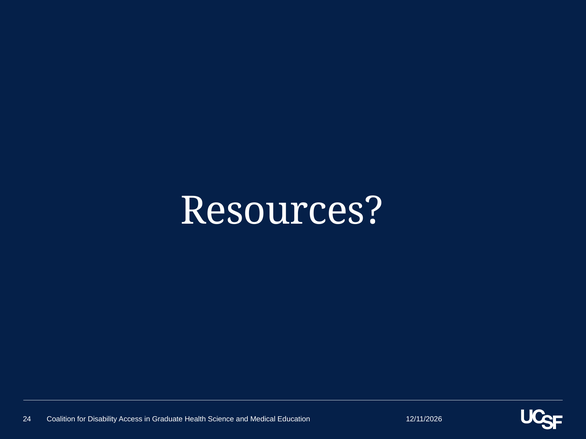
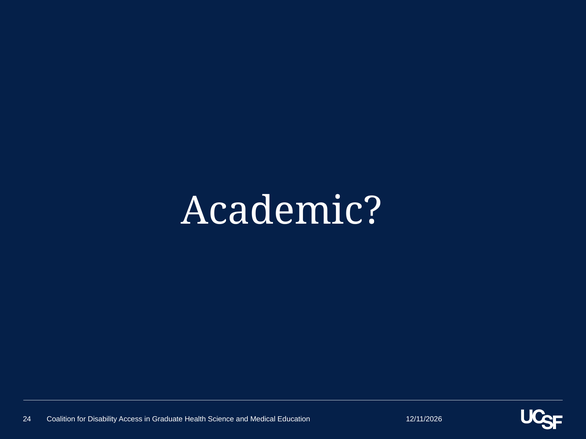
Resources: Resources -> Academic (281, 211)
